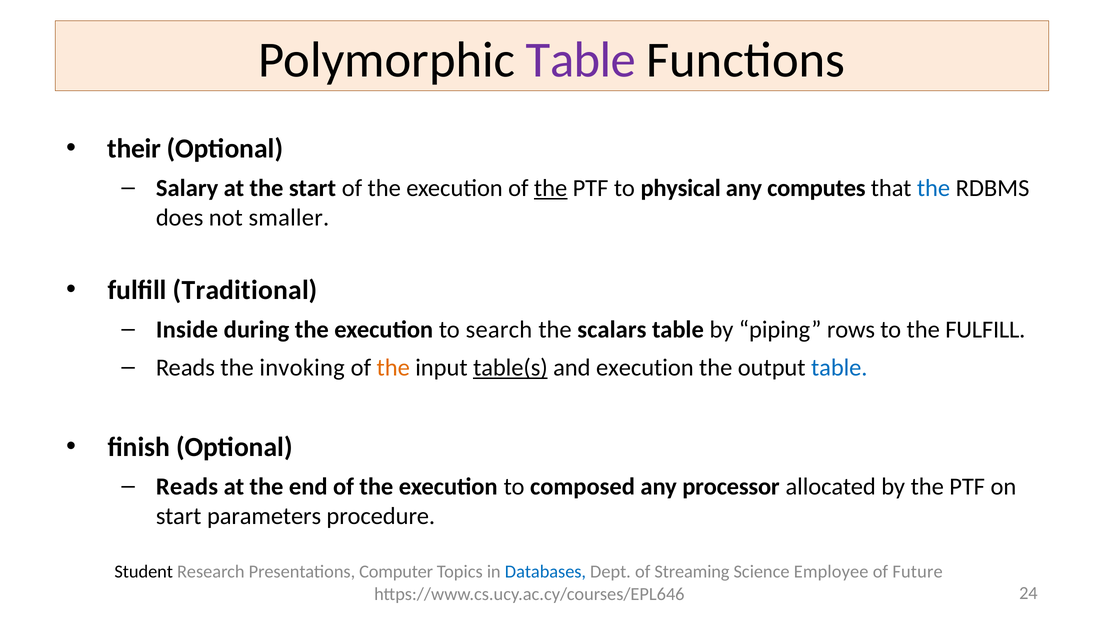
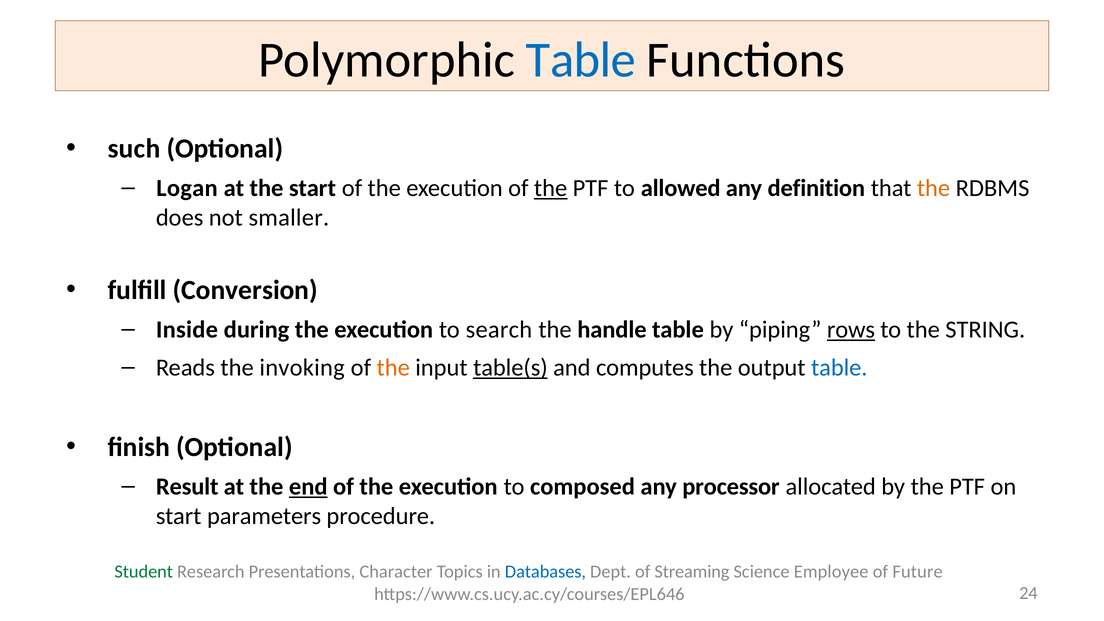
Table colour: purple -> blue (581, 60)
their: their -> such (134, 148)
Salary: Salary -> Logan (187, 188)
physical: physical -> allowed (681, 188)
computes: computes -> definition (816, 188)
the colour: blue -> orange (933, 188)
Traditional: Traditional -> Conversion (245, 290)
scalars: scalars -> handle (612, 330)
rows underline: none -> present (851, 330)
the FULFILL: FULFILL -> STRING (985, 330)
and execution: execution -> computes (645, 368)
Reads: Reads -> Result (187, 487)
end underline: none -> present (308, 487)
Student colour: black -> green (144, 572)
Computer: Computer -> Character (396, 572)
